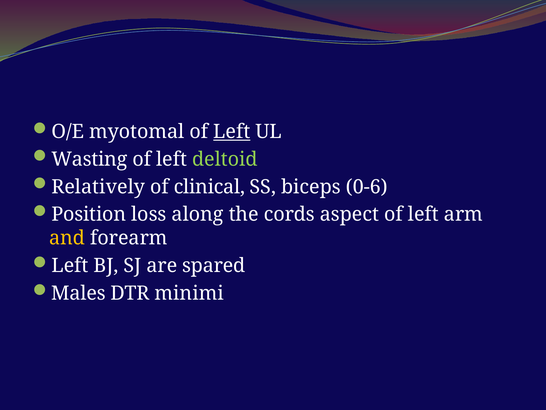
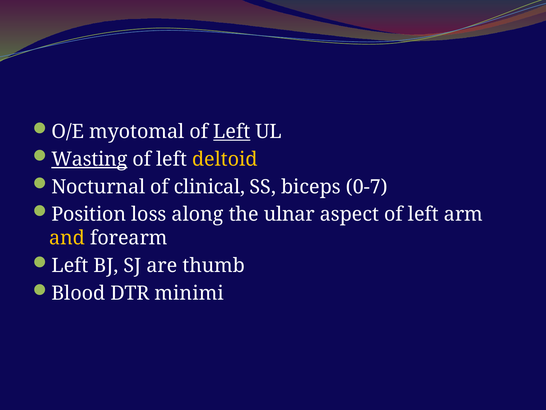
Wasting underline: none -> present (89, 159)
deltoid colour: light green -> yellow (225, 159)
Relatively: Relatively -> Nocturnal (98, 187)
0-6: 0-6 -> 0-7 (367, 187)
cords: cords -> ulnar (289, 214)
spared: spared -> thumb (214, 265)
Males: Males -> Blood (78, 293)
